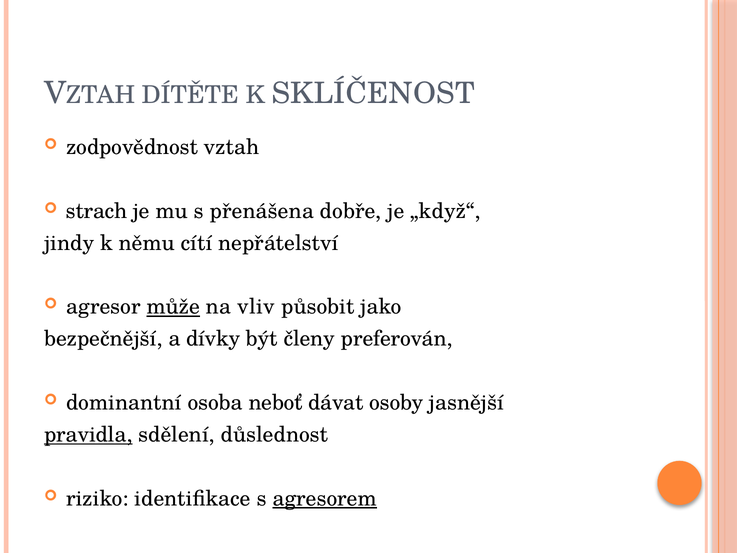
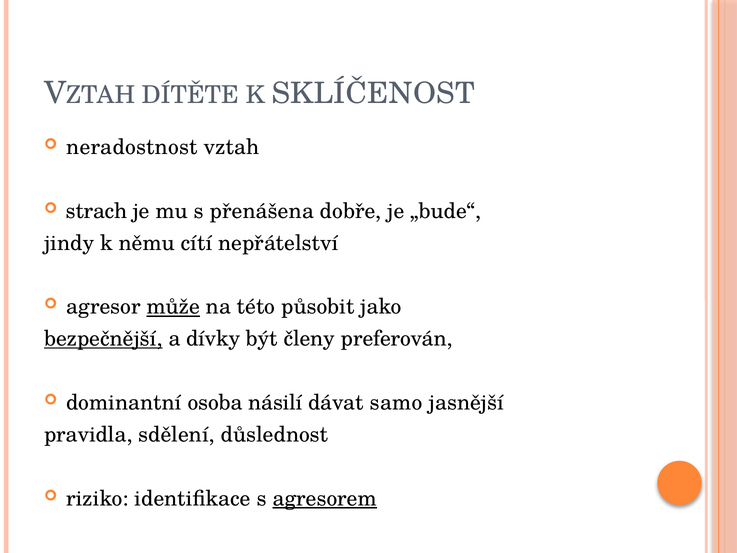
zodpovědnost: zodpovědnost -> neradostnost (132, 147)
„když“: „když“ -> „bude“ (446, 211)
vliv: vliv -> této (256, 307)
bezpečnější underline: none -> present (103, 339)
neboť: neboť -> násilí (276, 403)
osoby: osoby -> samo (396, 403)
pravidla underline: present -> none (88, 435)
